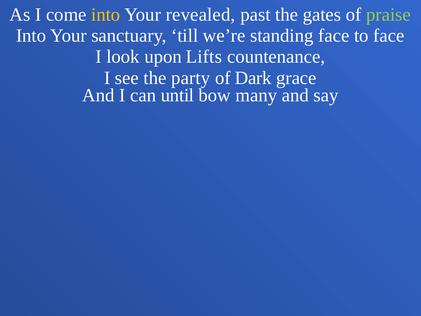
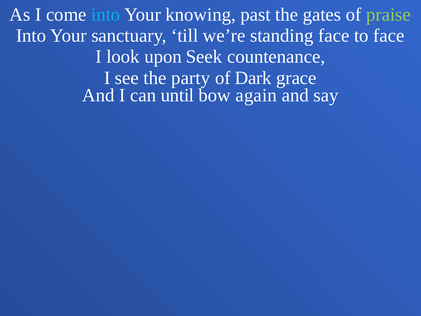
into colour: yellow -> light blue (106, 15)
revealed: revealed -> knowing (201, 15)
Lifts: Lifts -> Seek (204, 57)
many: many -> again (256, 95)
